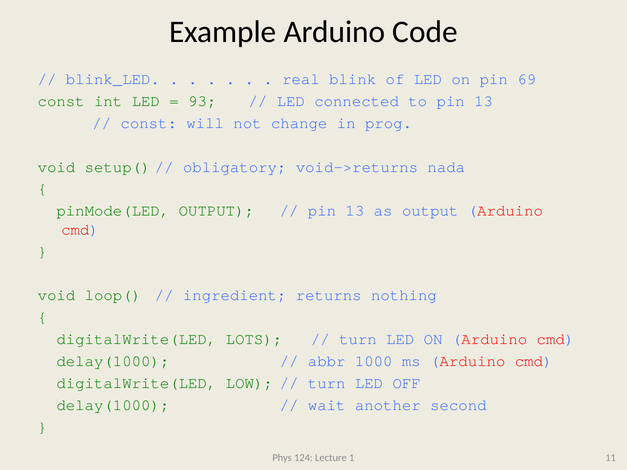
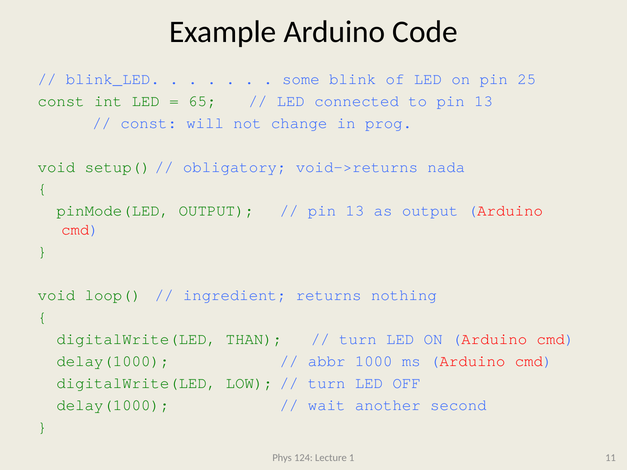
real: real -> some (301, 79)
69: 69 -> 25 (527, 79)
93: 93 -> 65 (202, 101)
LOTS: LOTS -> THAN (254, 339)
